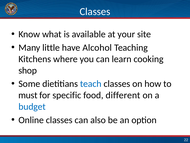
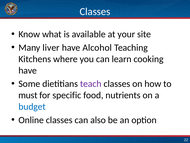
little: little -> liver (51, 47)
shop: shop -> have (28, 70)
teach colour: blue -> purple (91, 84)
different: different -> nutrients (123, 95)
